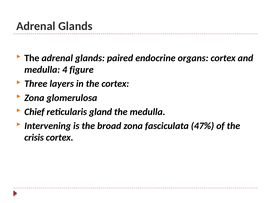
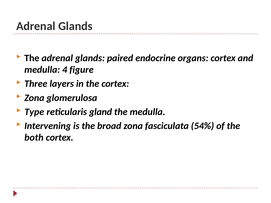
Chief: Chief -> Type (34, 112)
47%: 47% -> 54% (203, 126)
crisis: crisis -> both (34, 138)
